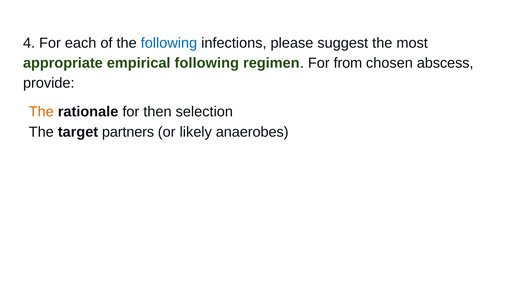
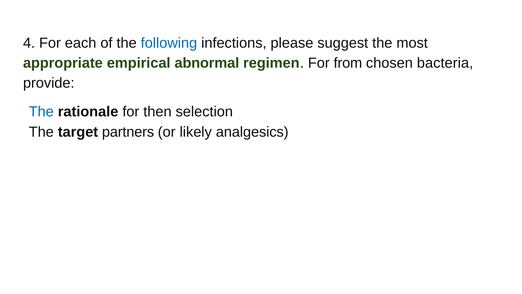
empirical following: following -> abnormal (207, 63)
abscess: abscess -> bacteria (445, 63)
The colour: orange -> blue (41, 112)
anaerobes: anaerobes -> analgesics (252, 132)
